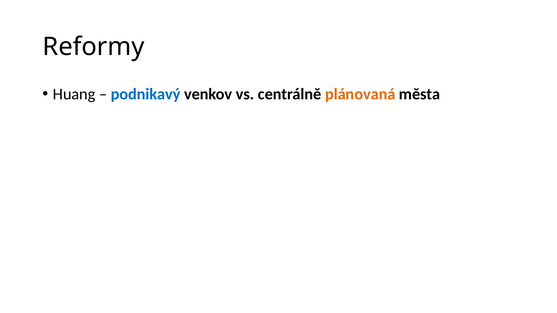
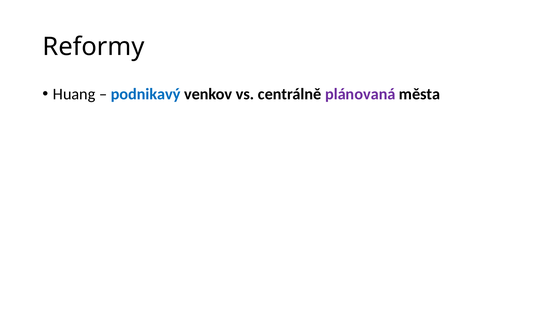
plánovaná colour: orange -> purple (360, 94)
